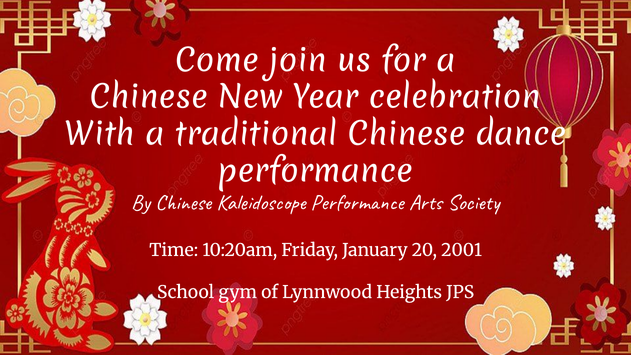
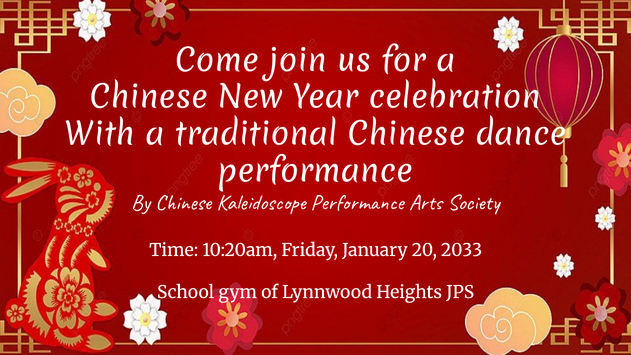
2001: 2001 -> 2033 (462, 250)
